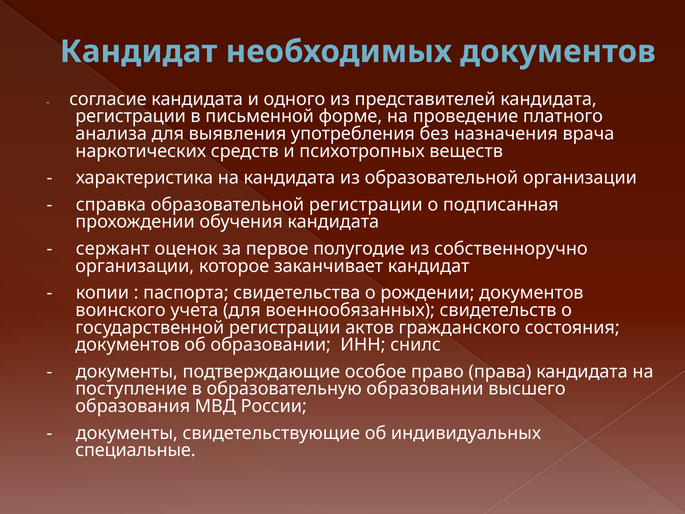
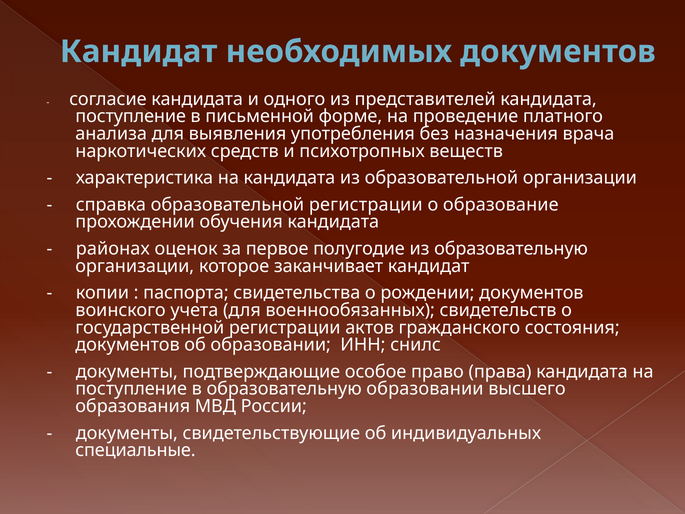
регистрации: регистрации -> поступление (131, 116)
подписанная: подписанная -> образование (501, 205)
сержант: сержант -> районах (113, 249)
из собственноручно: собственноручно -> образовательную (511, 249)
